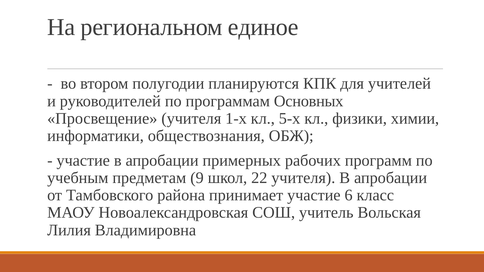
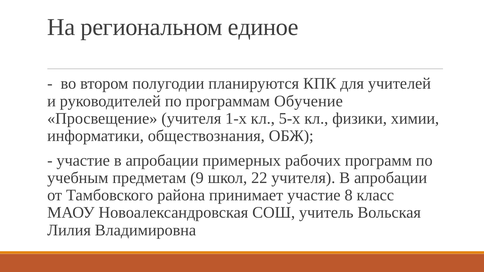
Основных: Основных -> Обучение (308, 101)
6: 6 -> 8 (349, 195)
